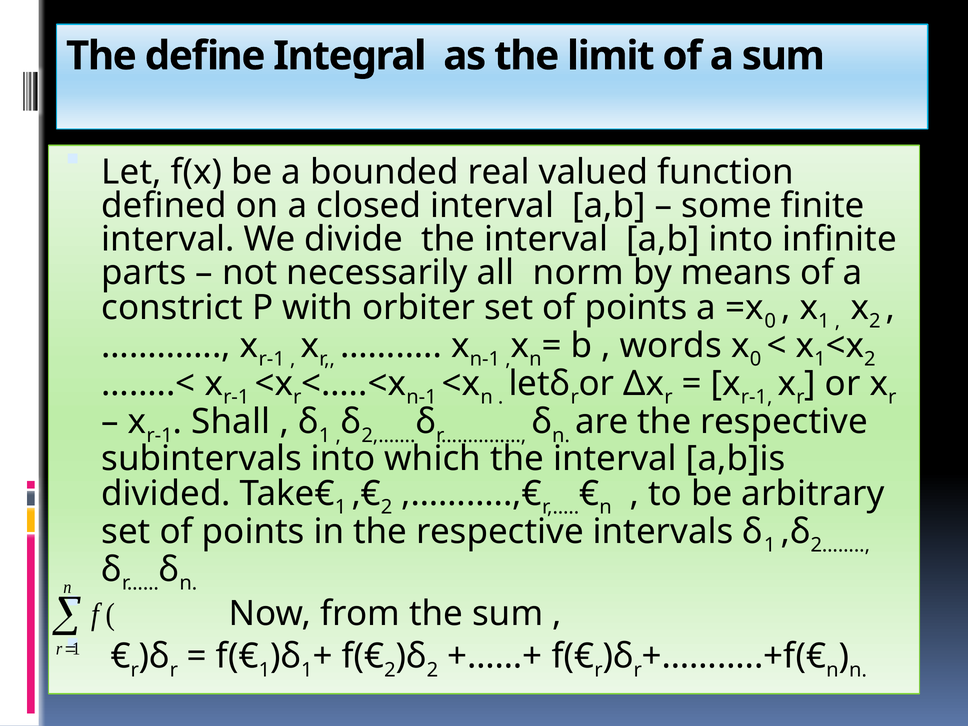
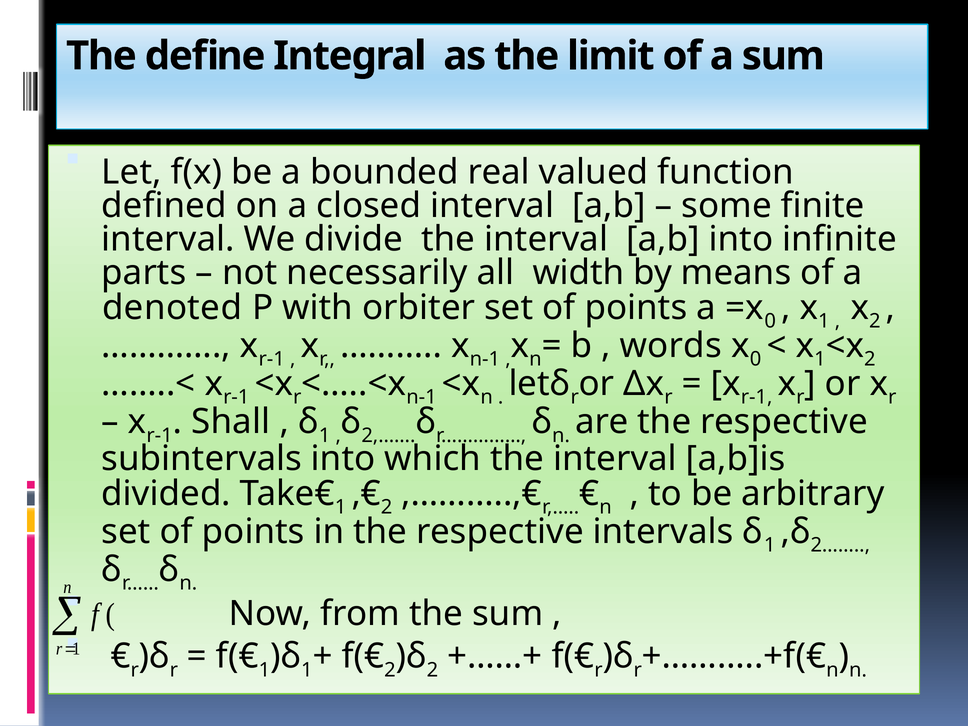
norm: norm -> width (578, 273)
constrict: constrict -> denoted (172, 308)
